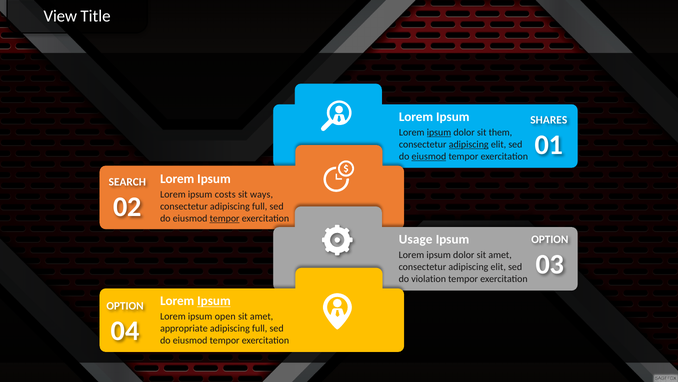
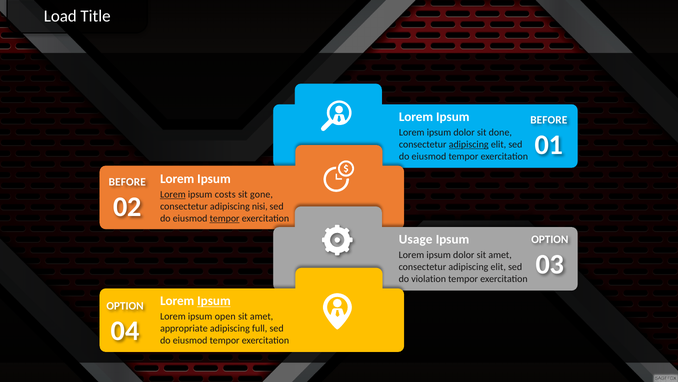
View: View -> Load (60, 16)
SHARES: SHARES -> BEFORE (549, 120)
ipsum underline: present -> none (439, 132)
them: them -> done (500, 132)
eiusmod underline: present -> none (429, 156)
SEARCH: SEARCH -> BEFORE (127, 182)
Lorem underline: none -> present (173, 194)
ways: ways -> gone (261, 194)
consectetur adipiscing full: full -> nisi (260, 206)
